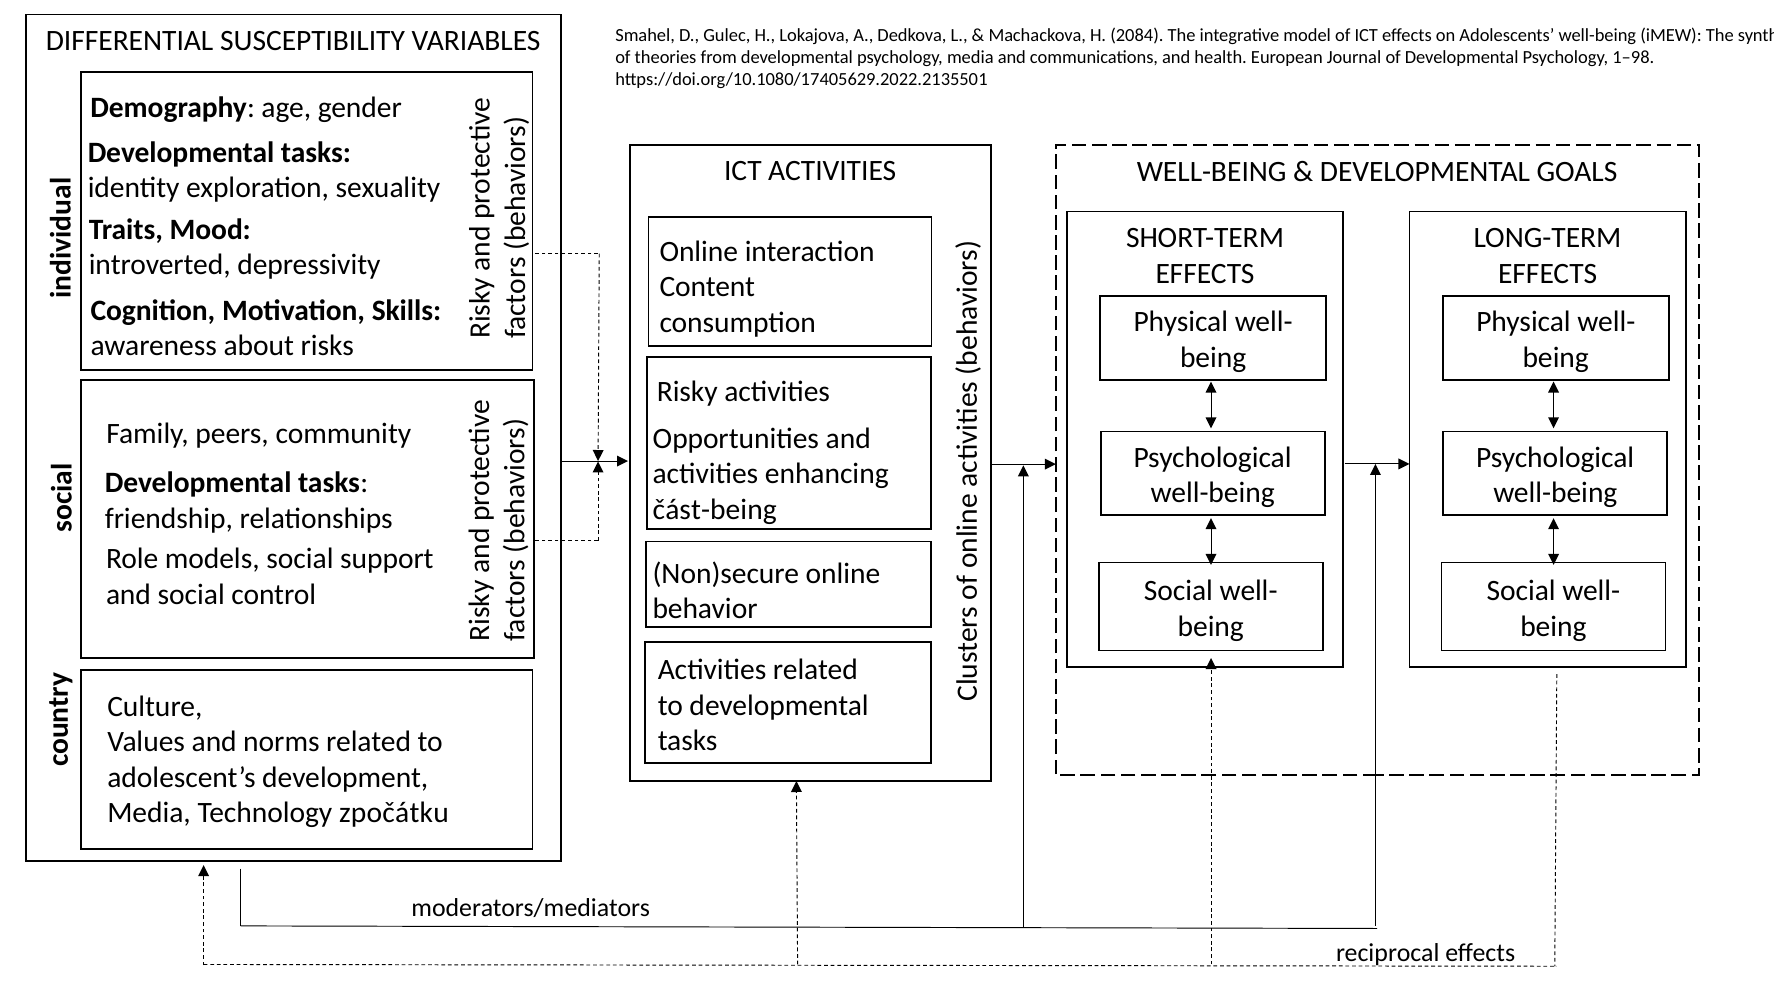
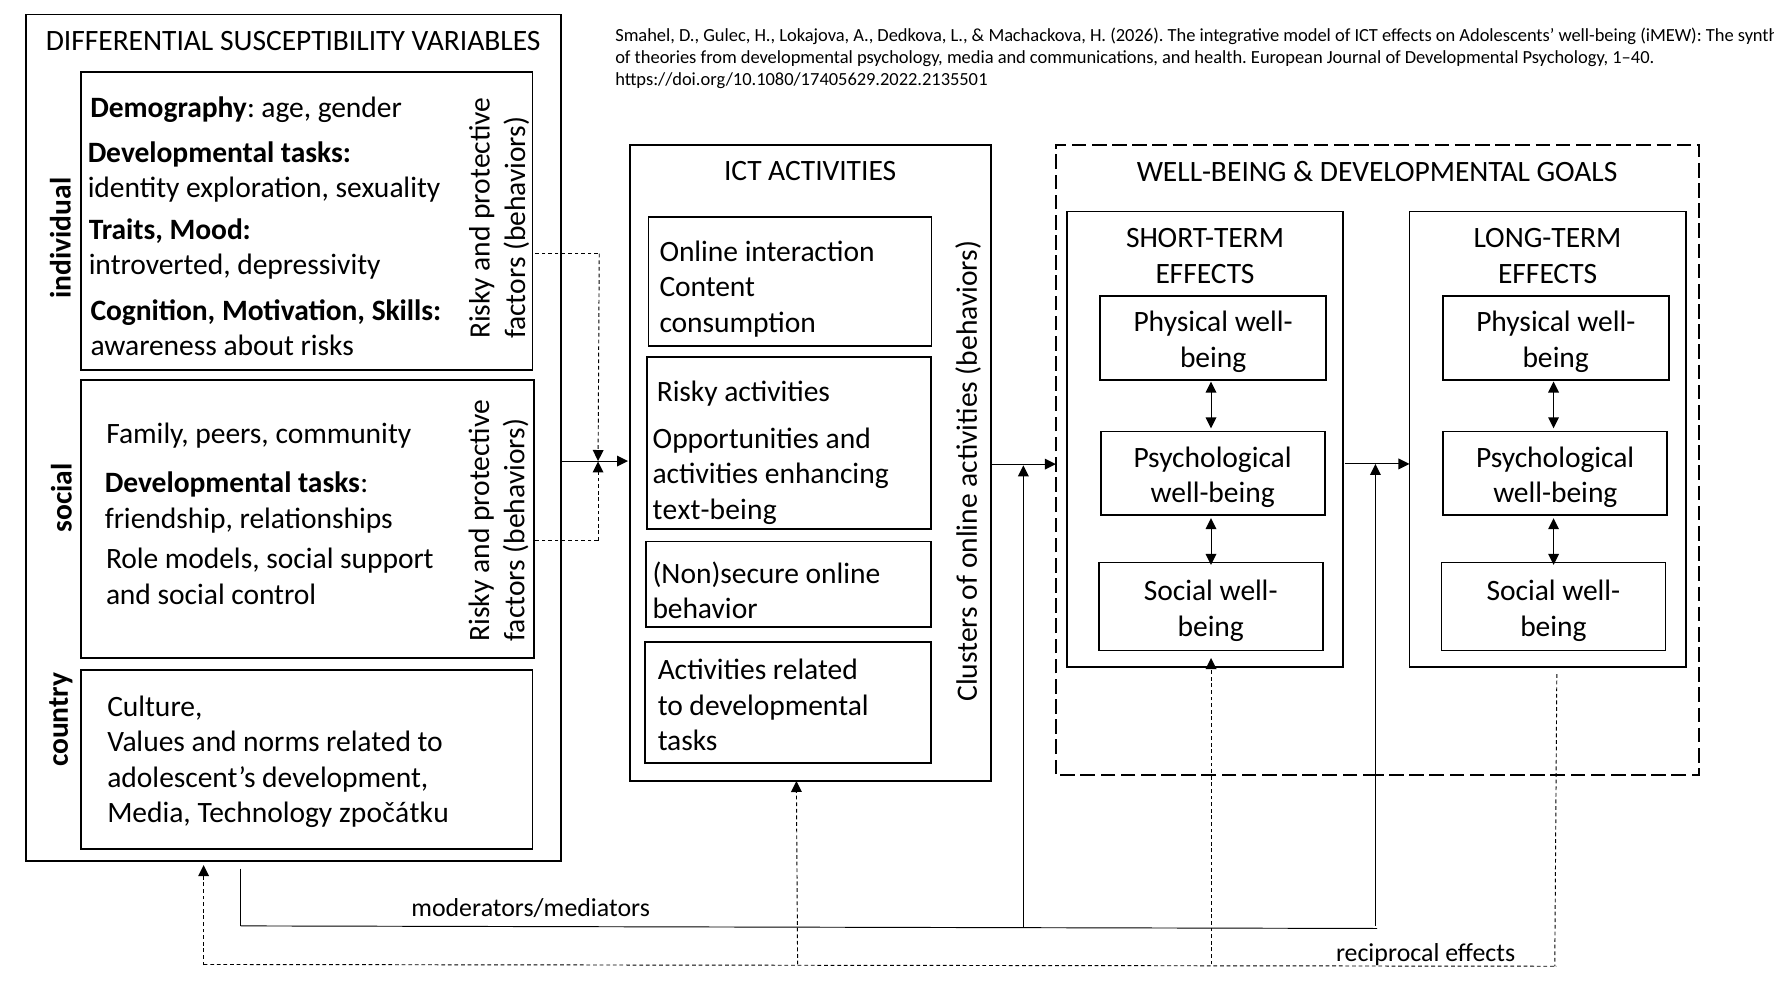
2084: 2084 -> 2026 (1137, 35)
1–98: 1–98 -> 1–40 (1633, 57)
část-being: část-being -> text-being (715, 510)
